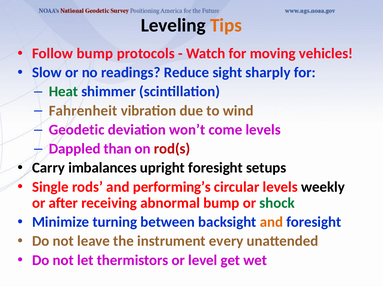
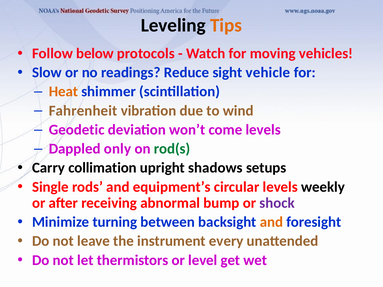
Follow bump: bump -> below (95, 53)
sharply: sharply -> vehicle (268, 73)
Heat colour: green -> orange (63, 92)
than: than -> only (118, 149)
rod(s colour: red -> green (172, 149)
imbalances: imbalances -> collimation (102, 168)
upright foresight: foresight -> shadows (215, 168)
performing’s: performing’s -> equipment’s (172, 187)
shock colour: green -> purple (277, 203)
